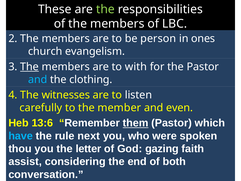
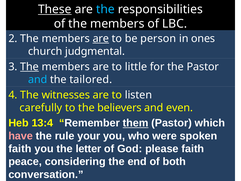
These underline: none -> present (55, 9)
the colour: light green -> light blue (105, 9)
are underline: none -> present (101, 39)
evangelism: evangelism -> judgmental (95, 51)
with: with -> little (136, 67)
clothing: clothing -> tailored (91, 79)
member: member -> believers (119, 108)
13:6: 13:6 -> 13:4 (42, 123)
have colour: light blue -> pink (21, 136)
next: next -> your (89, 136)
thou: thou -> faith (20, 149)
gazing: gazing -> please (162, 149)
assist: assist -> peace (25, 161)
